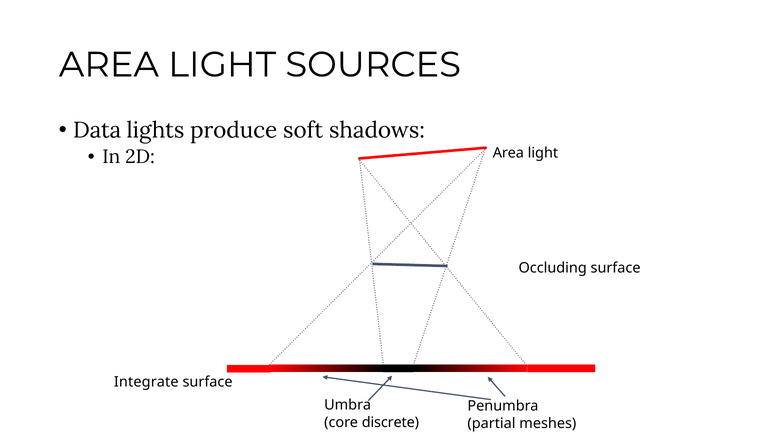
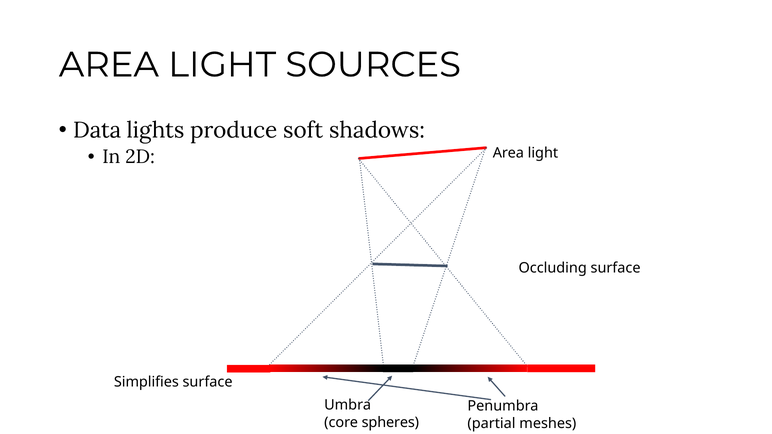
Integrate: Integrate -> Simplifies (146, 382)
discrete: discrete -> spheres (390, 423)
